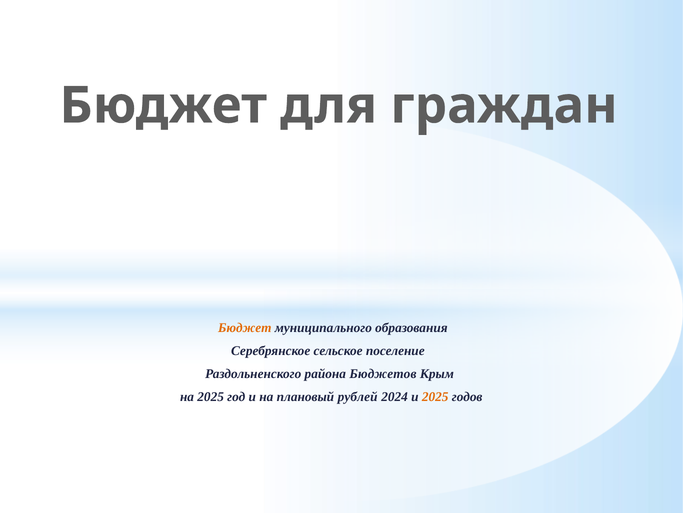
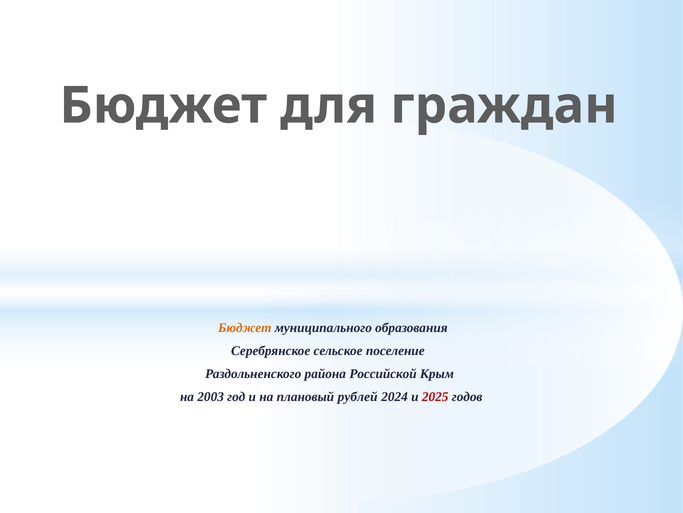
Бюджетов: Бюджетов -> Российской (383, 373)
на 2025: 2025 -> 2003 (211, 396)
2025 colour: orange -> red (435, 396)
